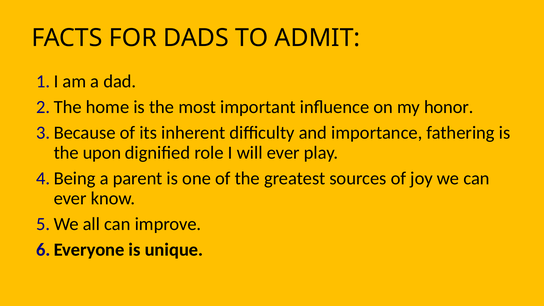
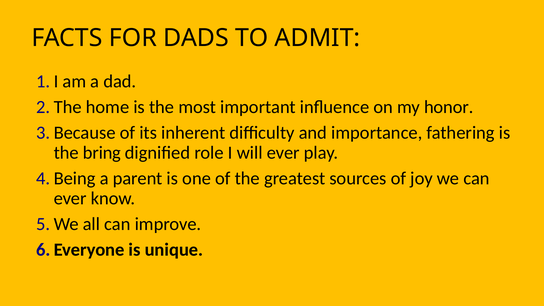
upon: upon -> bring (102, 153)
